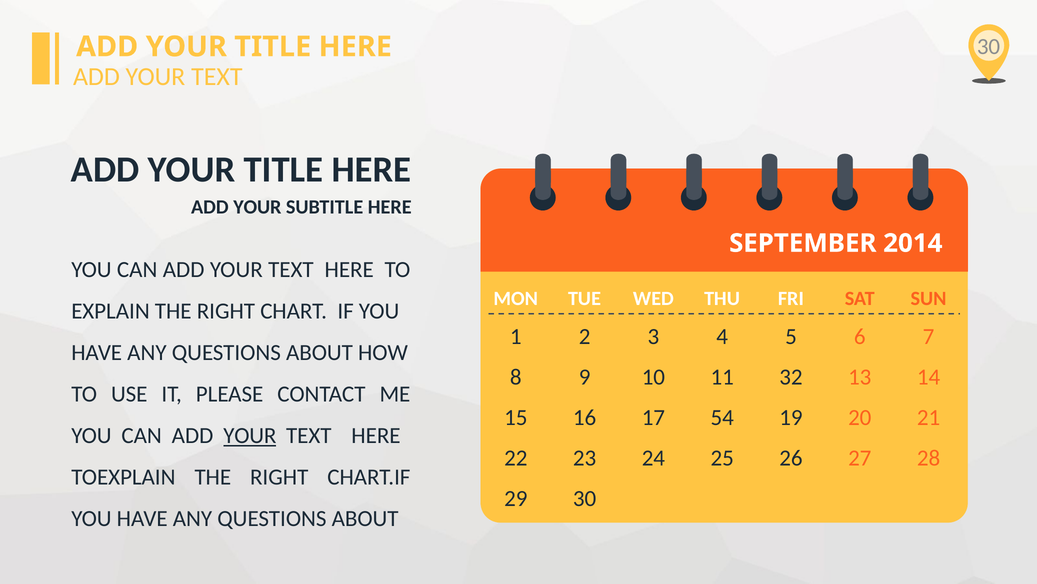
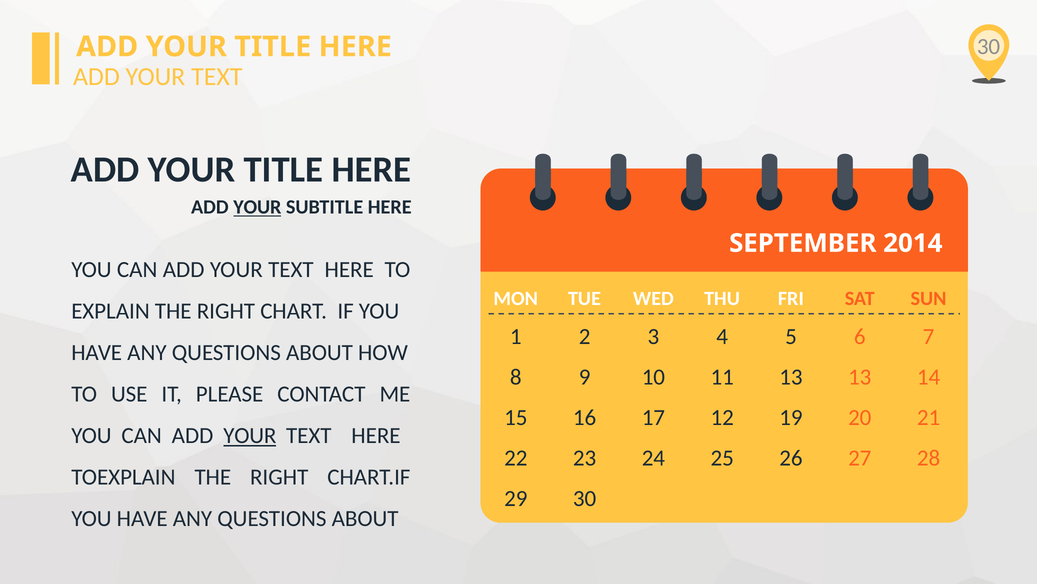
YOUR underline: none -> present (257, 207)
11 32: 32 -> 13 (791, 377)
54: 54 -> 12 (722, 417)
